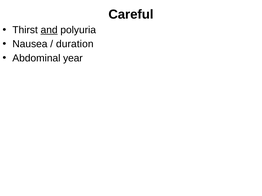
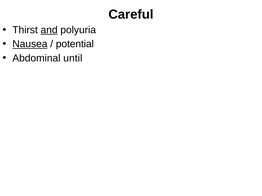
Nausea underline: none -> present (30, 44)
duration: duration -> potential (75, 44)
year: year -> until (73, 58)
